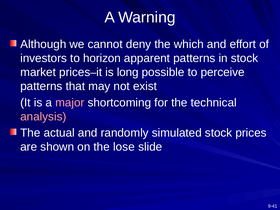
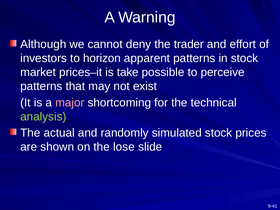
which: which -> trader (189, 44)
long: long -> take (128, 72)
analysis colour: pink -> light green (43, 117)
